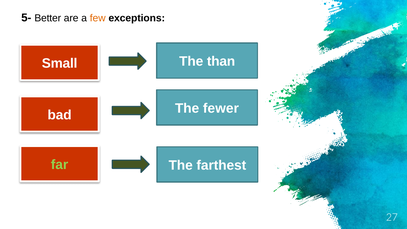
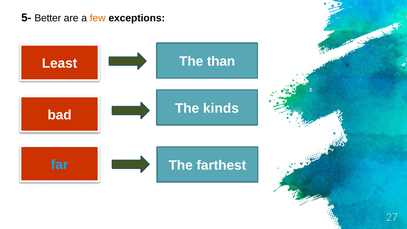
Small: Small -> Least (60, 63)
fewer: fewer -> kinds (221, 108)
far colour: light green -> light blue (60, 165)
